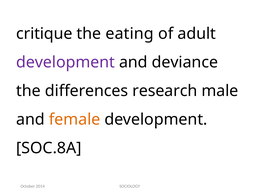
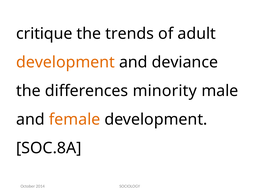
eating: eating -> trends (130, 34)
development colour: purple -> orange (66, 62)
research: research -> minority (165, 91)
